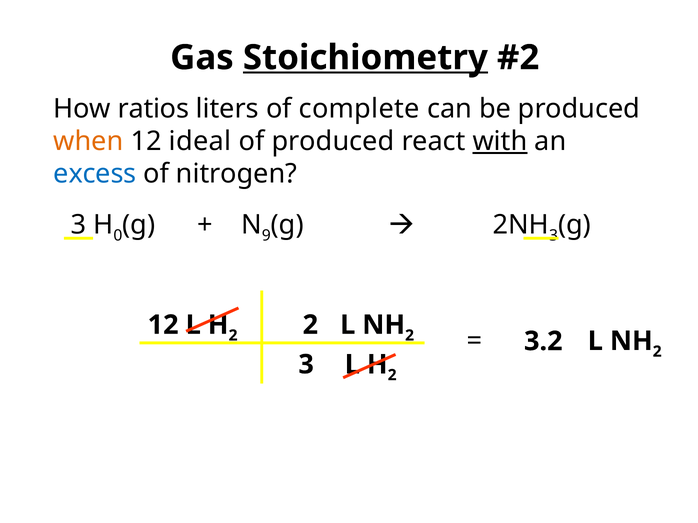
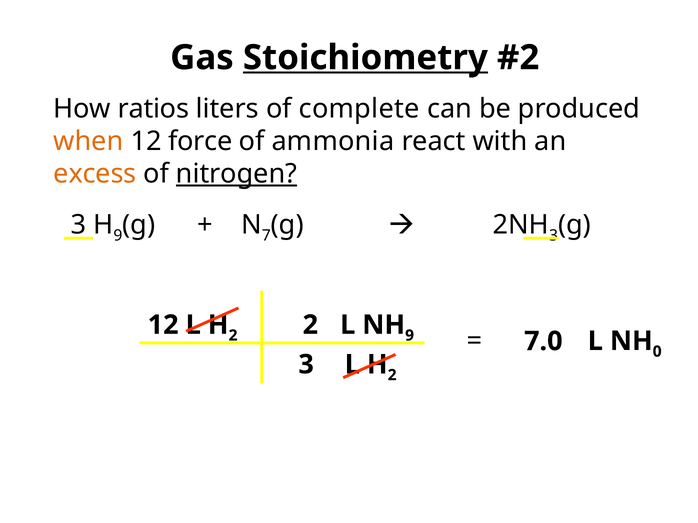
ideal: ideal -> force (200, 141)
of produced: produced -> ammonia (333, 141)
with underline: present -> none (500, 141)
excess colour: blue -> orange (95, 174)
nitrogen underline: none -> present (237, 174)
0: 0 -> 9 (118, 236)
9: 9 -> 7 (266, 236)
2: 2 -> 9 (410, 336)
2: 2 -> 0 (657, 352)
3.2: 3.2 -> 7.0 (543, 342)
